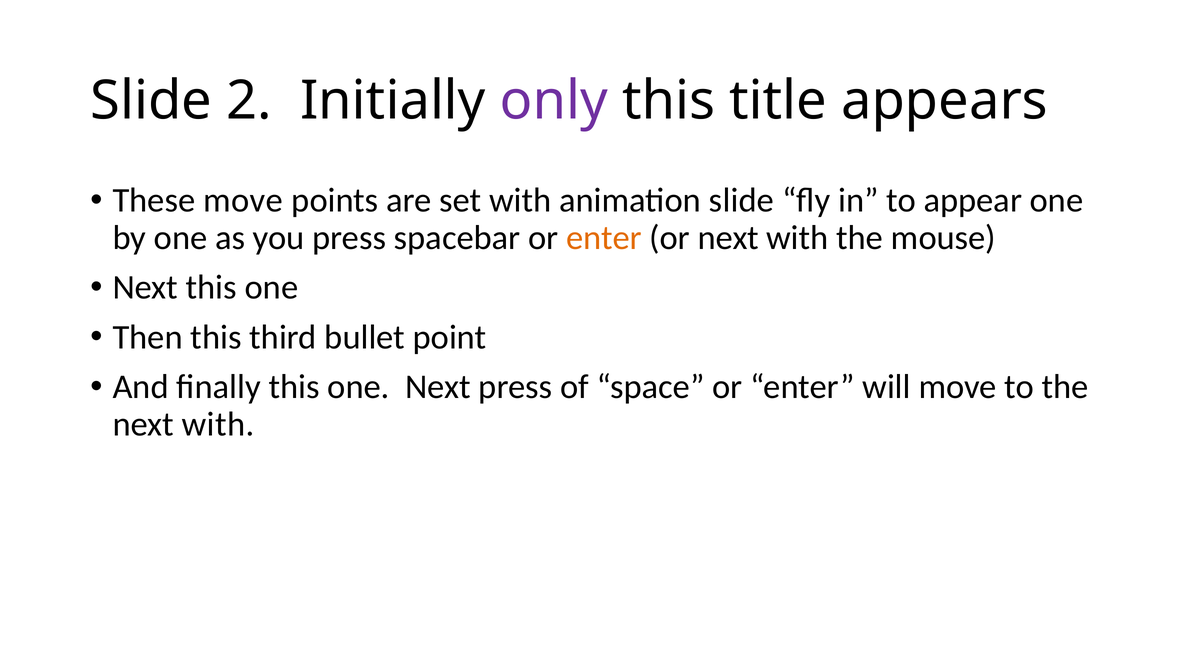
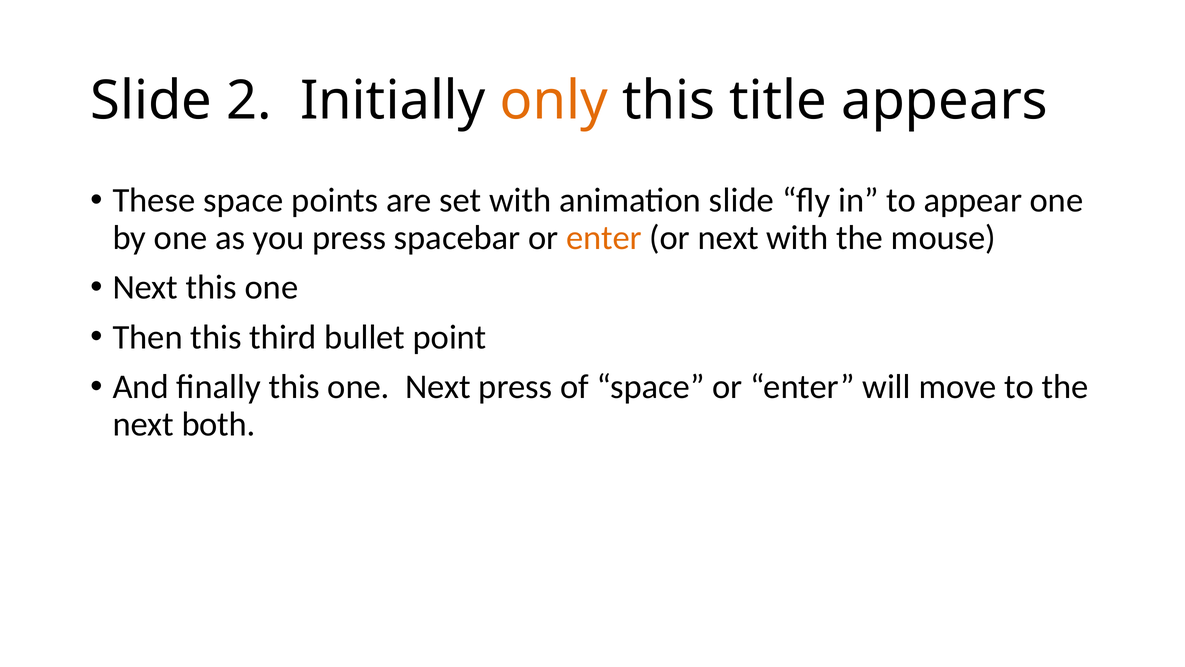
only colour: purple -> orange (554, 101)
These move: move -> space (243, 200)
with: with -> both (218, 424)
